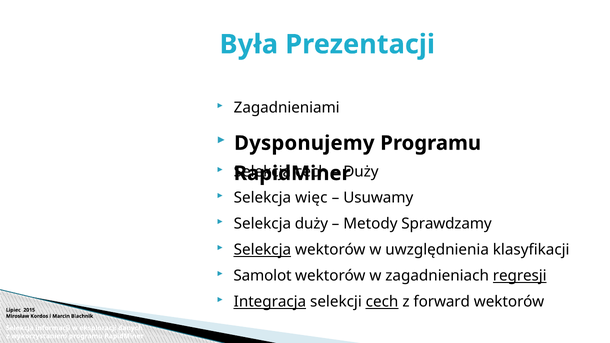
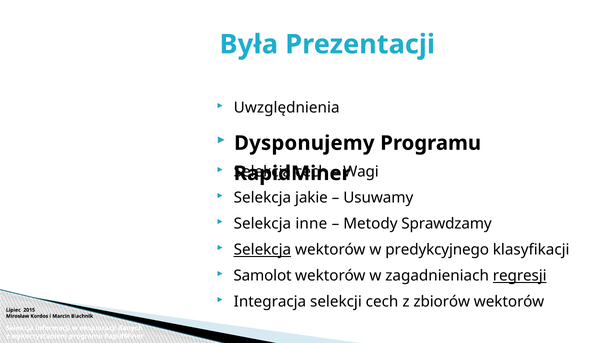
Zagadnieniami: Zagadnieniami -> Uwzględnienia (287, 108)
Duży: Duży -> Wagi (361, 172)
więc: więc -> jakie (311, 198)
Selekcja duży: duży -> inne (311, 224)
uwzględnienia: uwzględnienia -> predykcyjnego (437, 250)
Integracja underline: present -> none (270, 302)
cech underline: present -> none (382, 302)
forward: forward -> zbiorów (442, 302)
